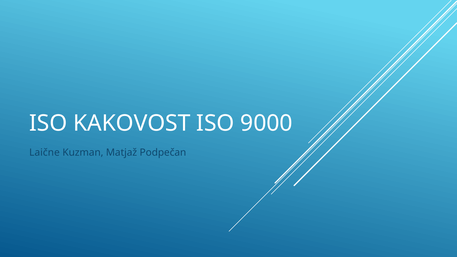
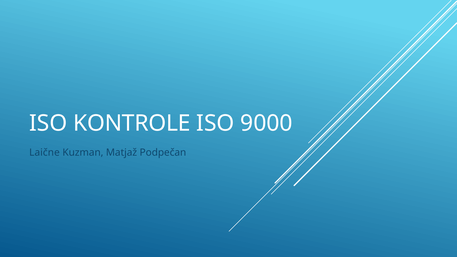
KAKOVOST: KAKOVOST -> KONTROLE (132, 123)
